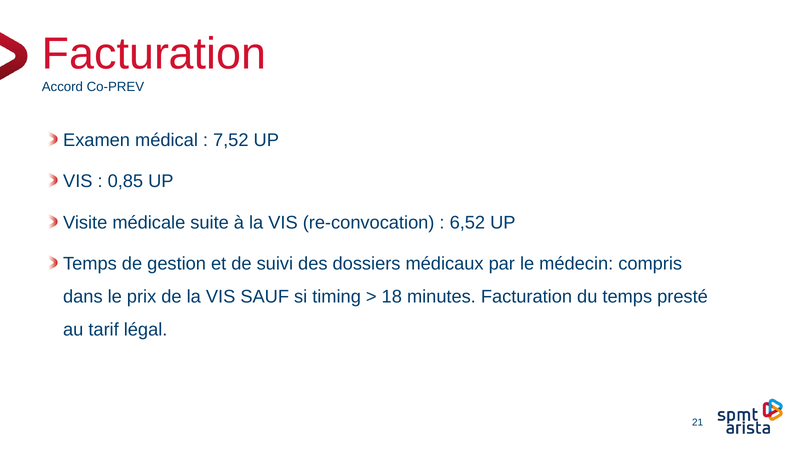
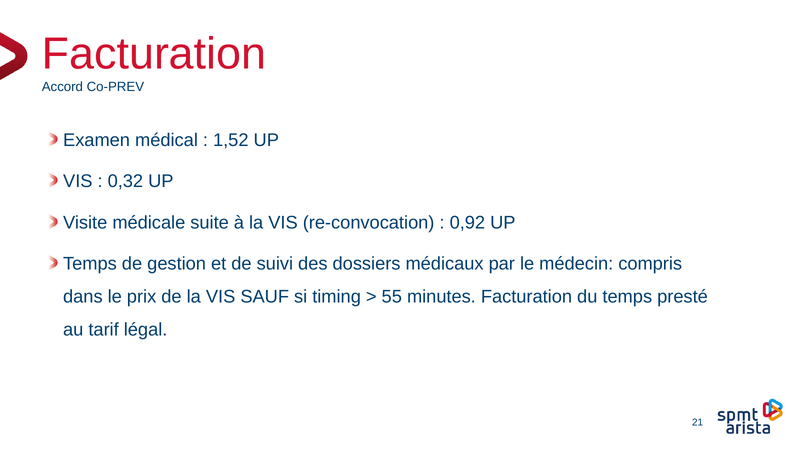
7,52: 7,52 -> 1,52 (231, 140)
0,85: 0,85 -> 0,32 (125, 181)
6,52: 6,52 -> 0,92 (467, 223)
18: 18 -> 55 (392, 297)
